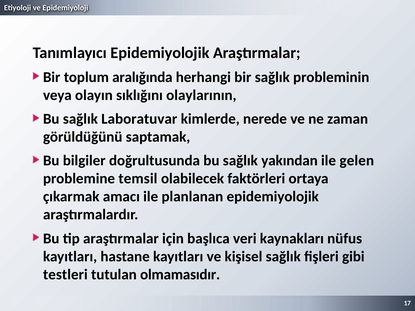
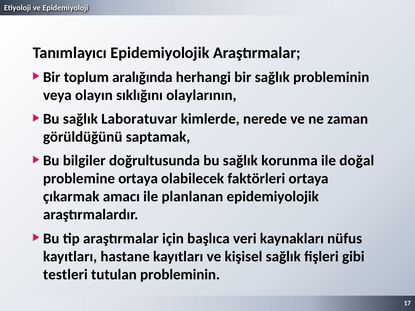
yakından: yakından -> korunma (289, 161)
gelen: gelen -> doğal (357, 161)
problemine temsil: temsil -> ortaya (138, 179)
tutulan olmamasıdır: olmamasıdır -> probleminin (180, 275)
